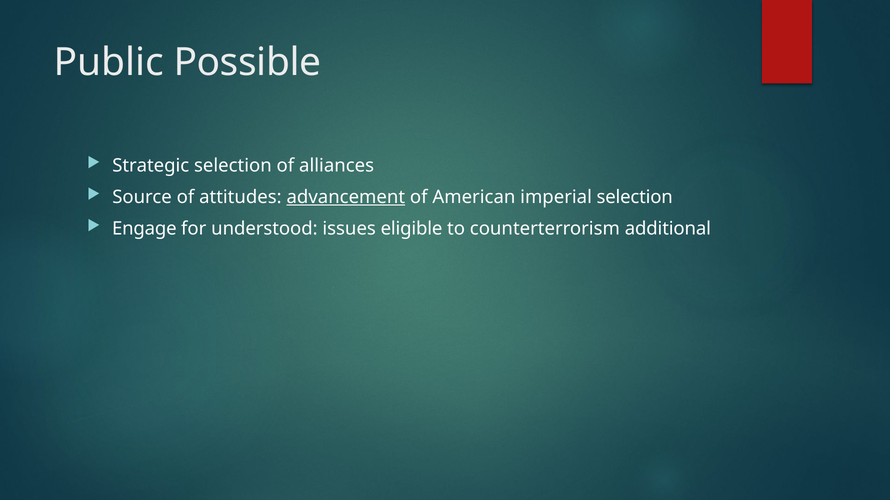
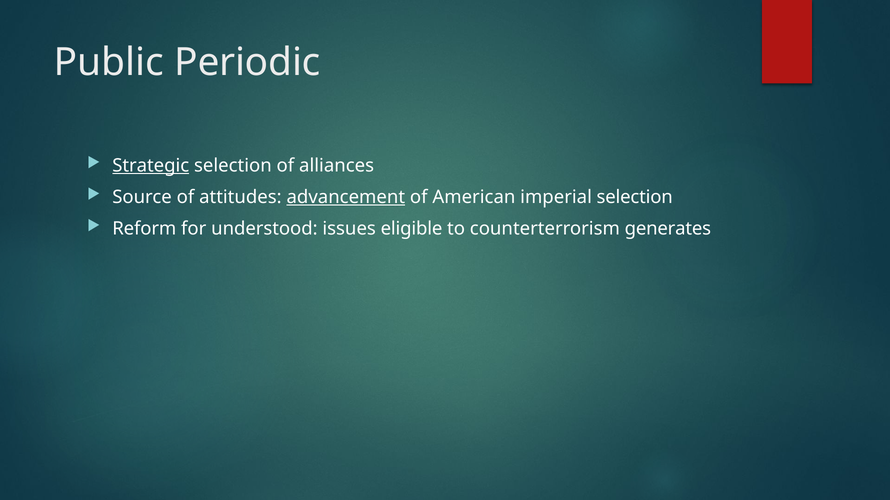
Possible: Possible -> Periodic (247, 62)
Strategic underline: none -> present (151, 166)
Engage: Engage -> Reform (144, 229)
additional: additional -> generates (668, 229)
